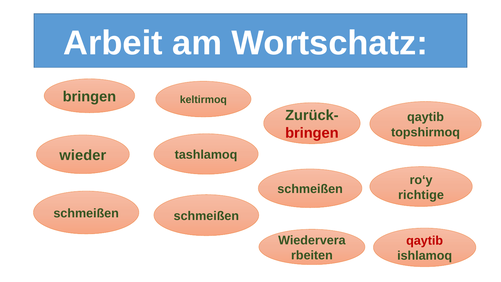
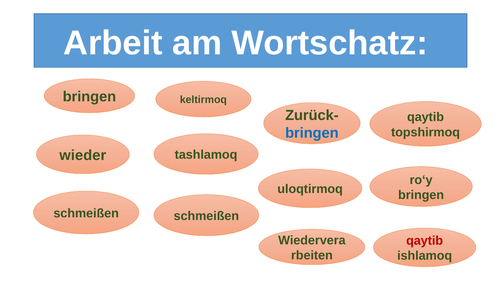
bringen colour: red -> blue (312, 133)
schmeißen: schmeißen -> uloqtirmoq (310, 189)
richtige: richtige -> bringen (421, 195)
